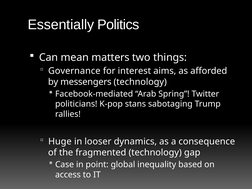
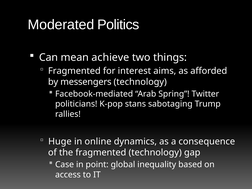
Essentially: Essentially -> Moderated (61, 25)
matters: matters -> achieve (110, 57)
Governance: Governance -> Fragmented (74, 71)
looser: looser -> online (98, 142)
